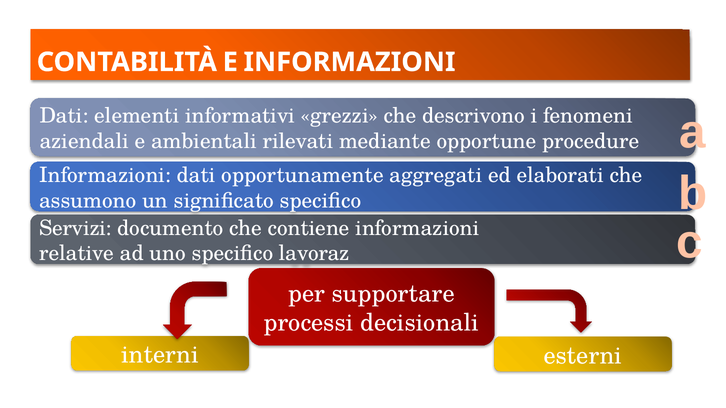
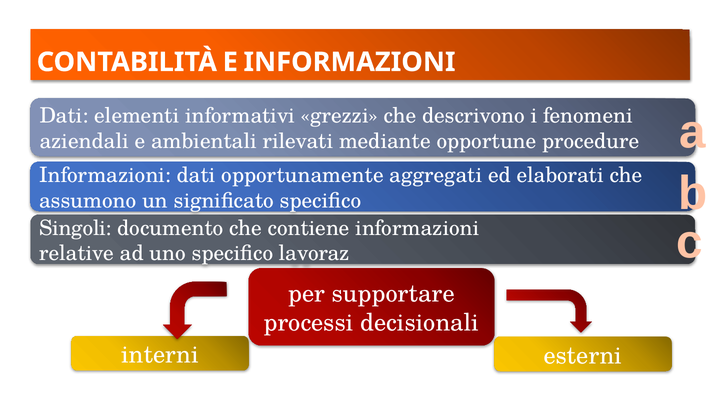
Servizi: Servizi -> Singoli (76, 228)
